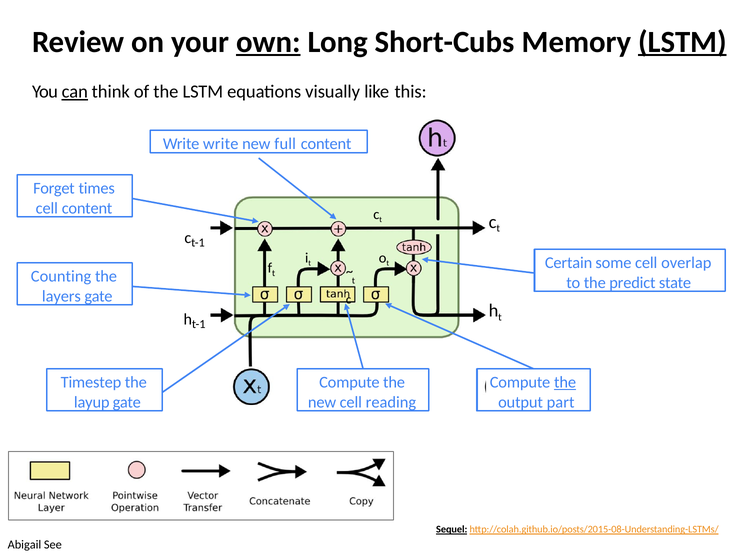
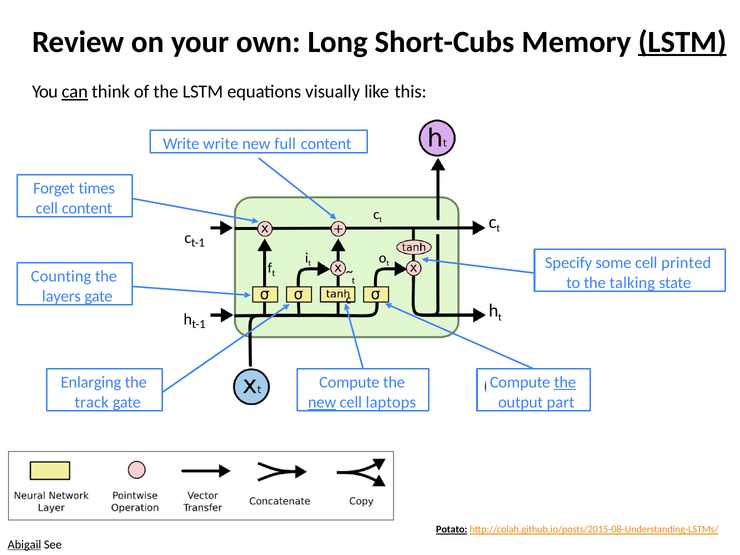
own underline: present -> none (268, 42)
Certain: Certain -> Specify (569, 263)
overlap: overlap -> printed (686, 263)
predict: predict -> talking (632, 283)
Timestep: Timestep -> Enlarging (91, 382)
layup: layup -> track (92, 402)
new underline: none -> present (322, 402)
reading: reading -> laptops (391, 402)
Sequel: Sequel -> Potato (452, 529)
Abigail underline: none -> present (24, 544)
